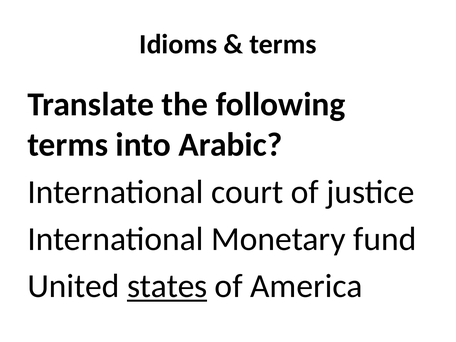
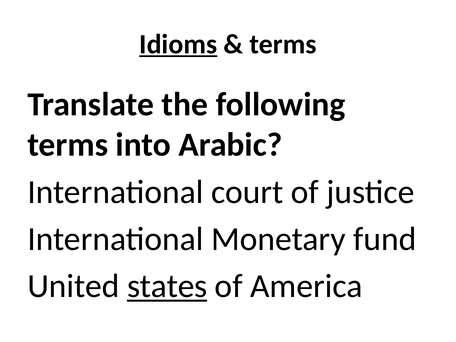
Idioms underline: none -> present (178, 44)
